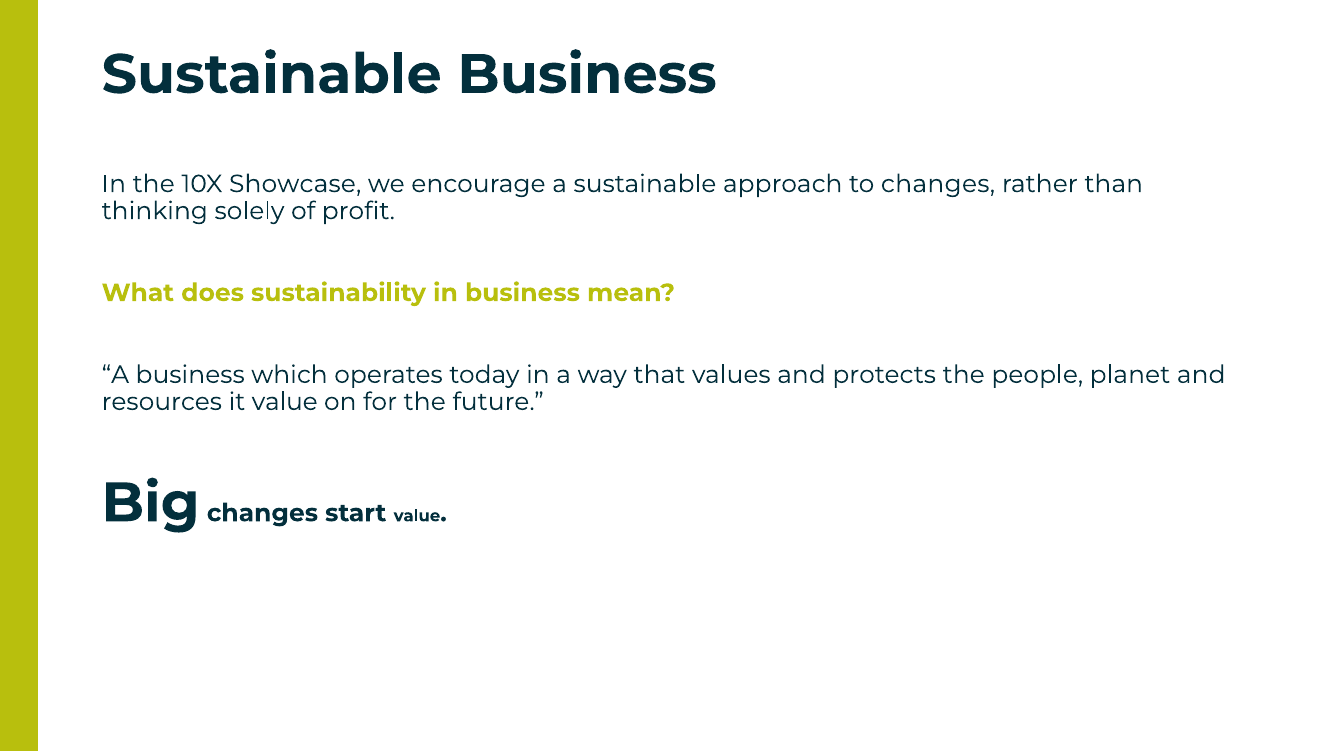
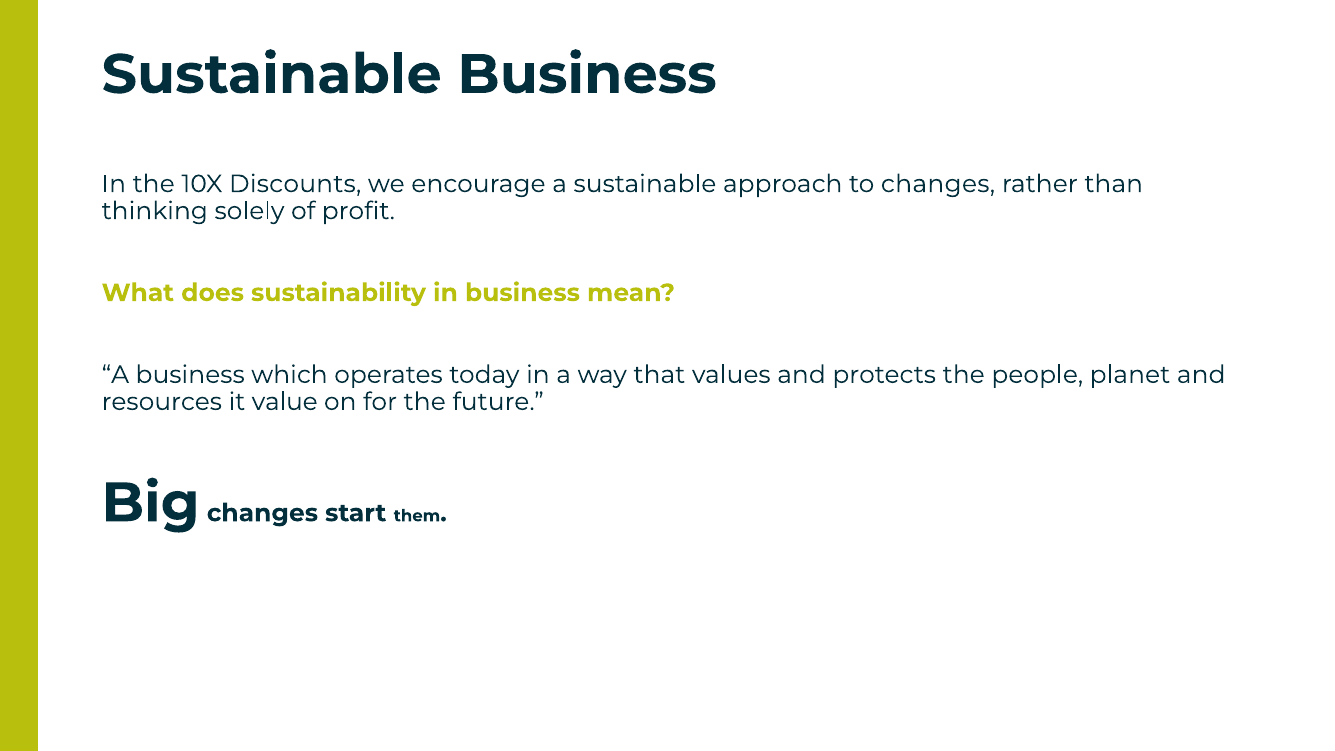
Showcase: Showcase -> Discounts (295, 184)
start value: value -> them (417, 516)
